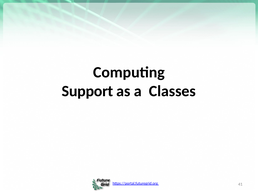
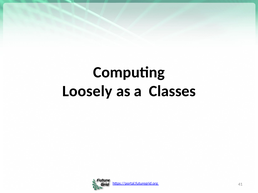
Support: Support -> Loosely (87, 91)
